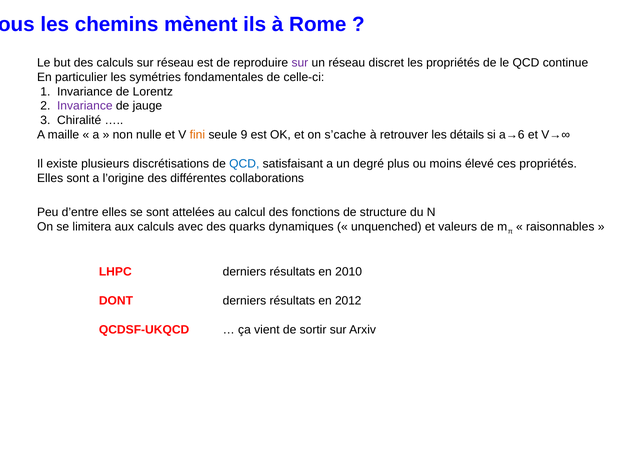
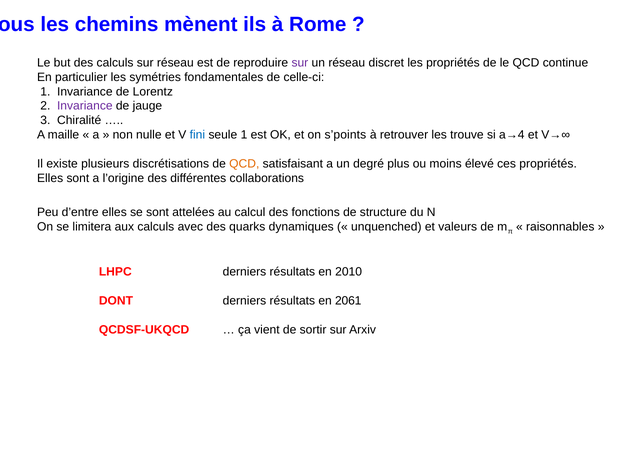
fini colour: orange -> blue (197, 135)
seule 9: 9 -> 1 (244, 135)
s’cache: s’cache -> s’points (345, 135)
détails: détails -> trouve (467, 135)
a→6: a→6 -> a→4 (512, 135)
QCD colour: blue -> orange (244, 164)
2012: 2012 -> 2061 (348, 301)
